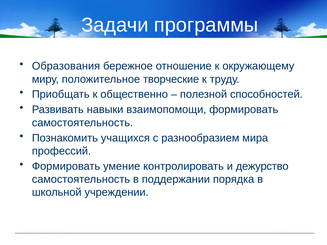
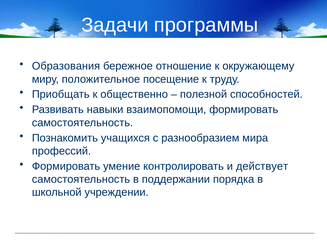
творческие: творческие -> посещение (171, 79)
дежурство: дежурство -> действует (262, 166)
